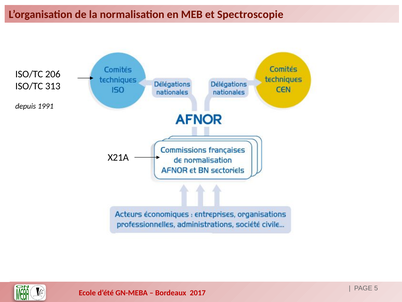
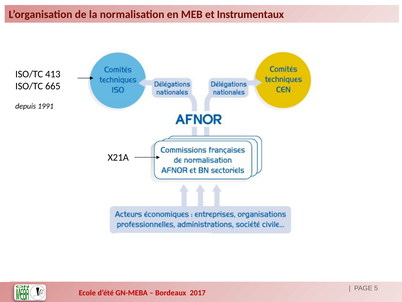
Spectroscopie: Spectroscopie -> Instrumentaux (250, 15)
206: 206 -> 413 (53, 74)
313: 313 -> 665 (53, 86)
